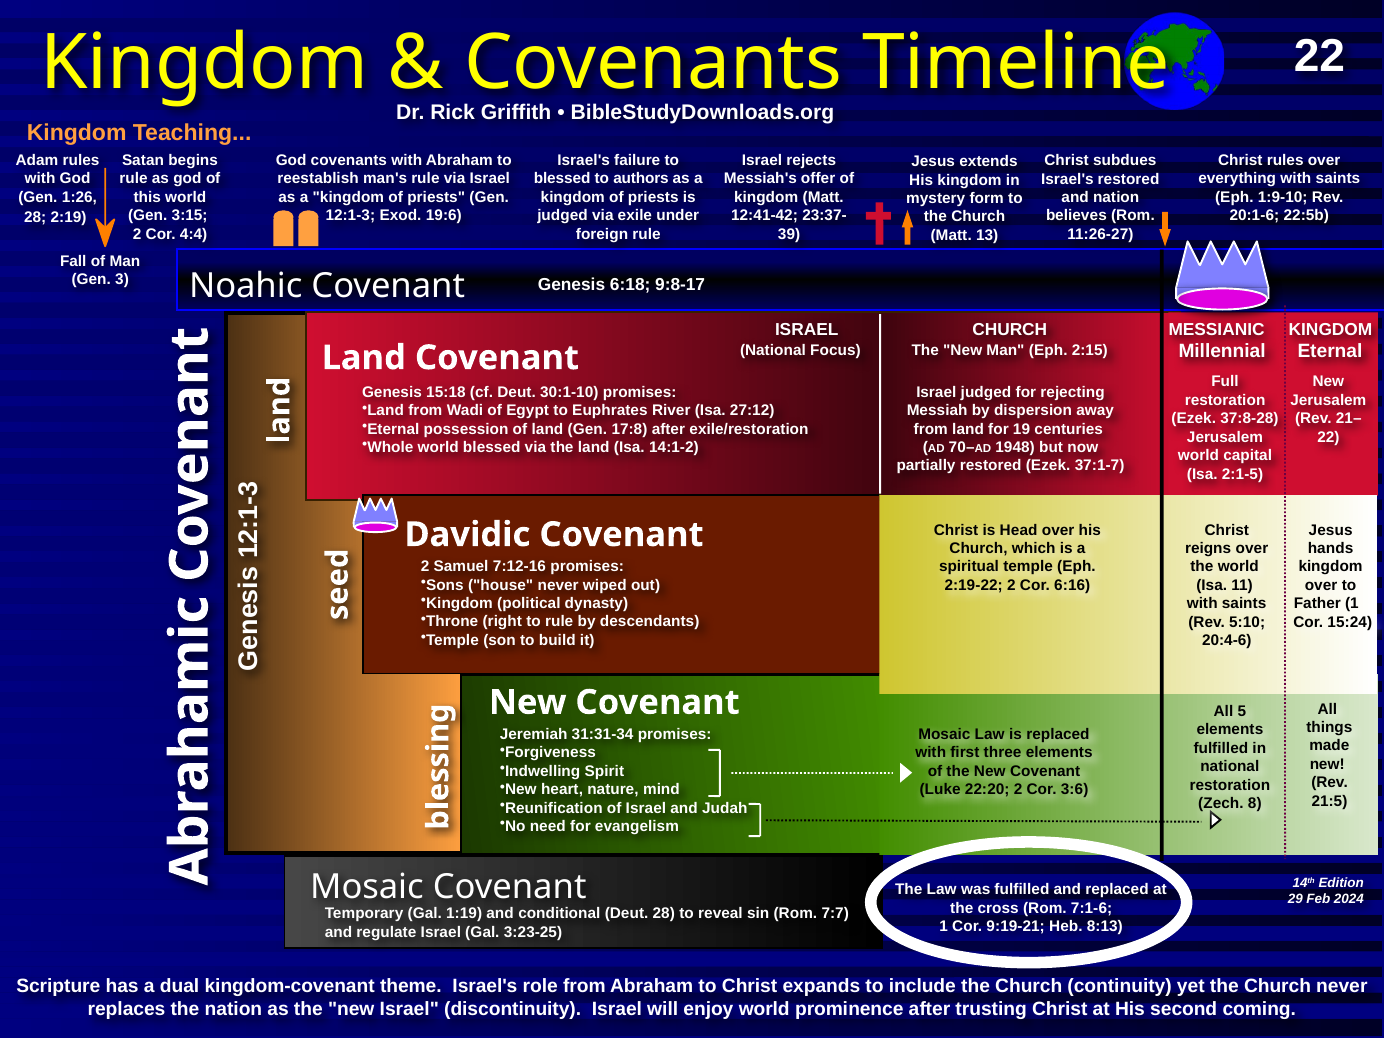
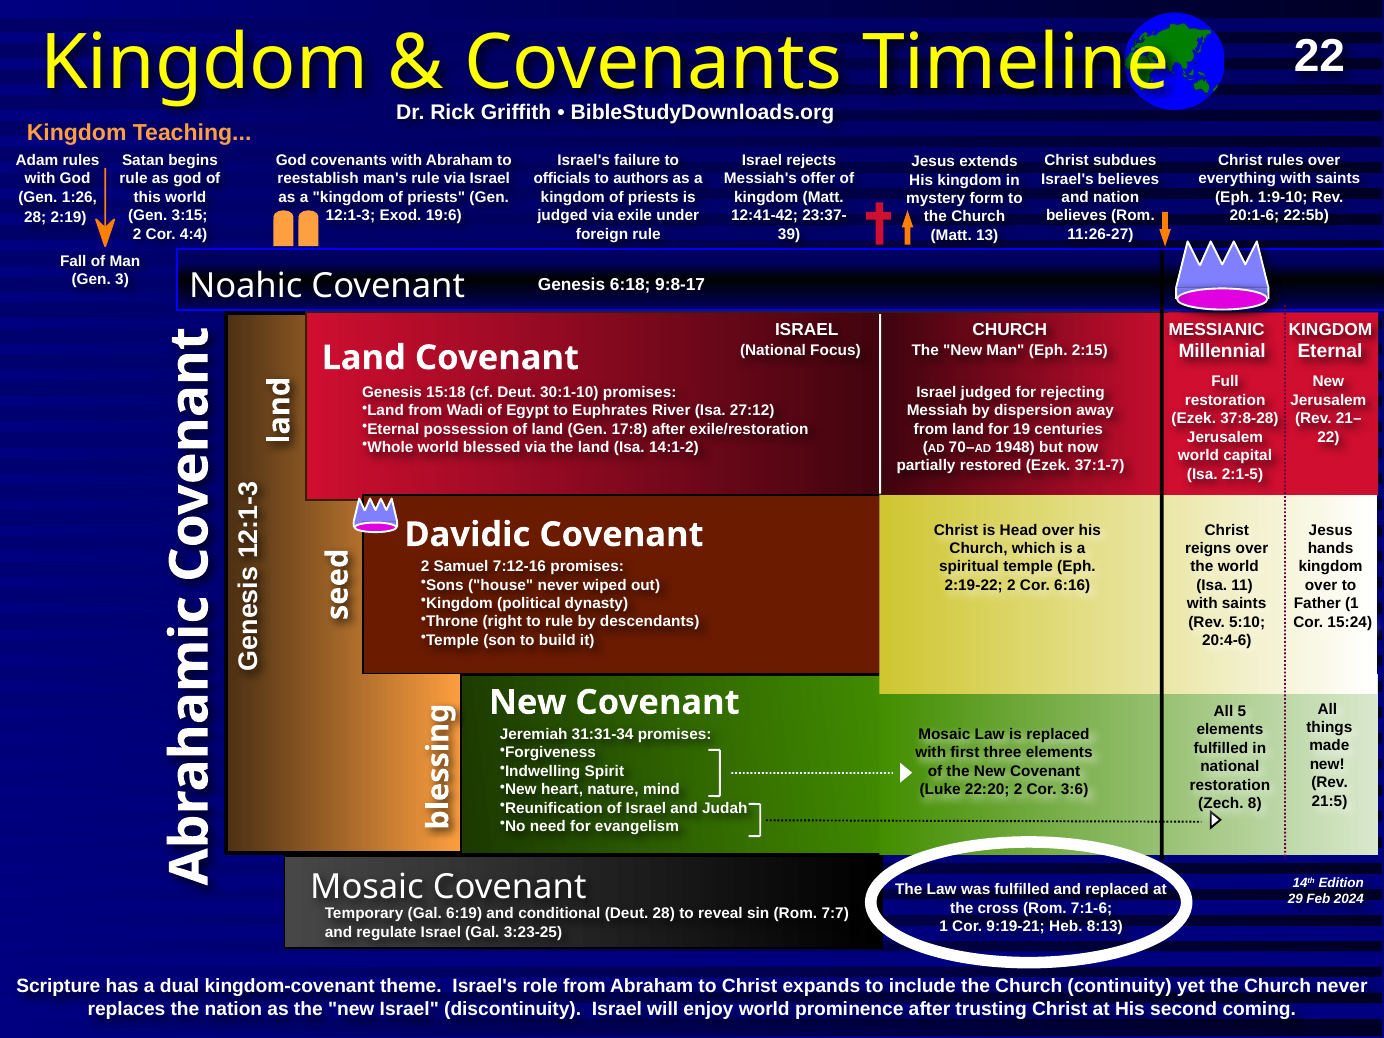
blessed: blessed -> officials (562, 179)
Israel's restored: restored -> believes (1128, 179)
1:19: 1:19 -> 6:19 (464, 914)
